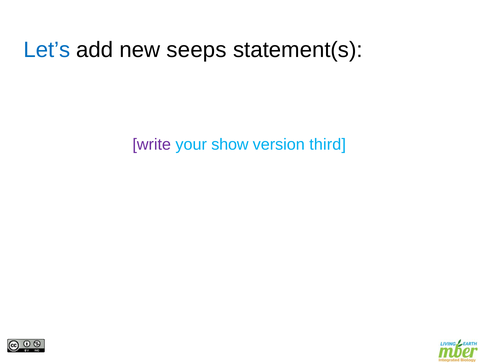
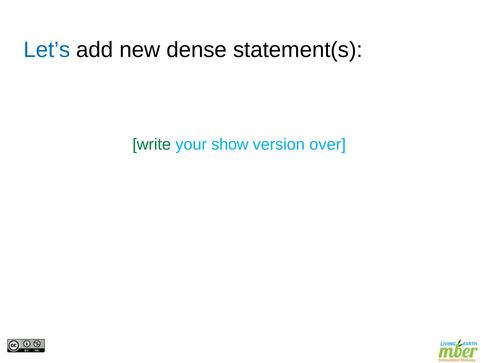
seeps: seeps -> dense (197, 50)
write colour: purple -> green (152, 145)
third: third -> over (328, 145)
